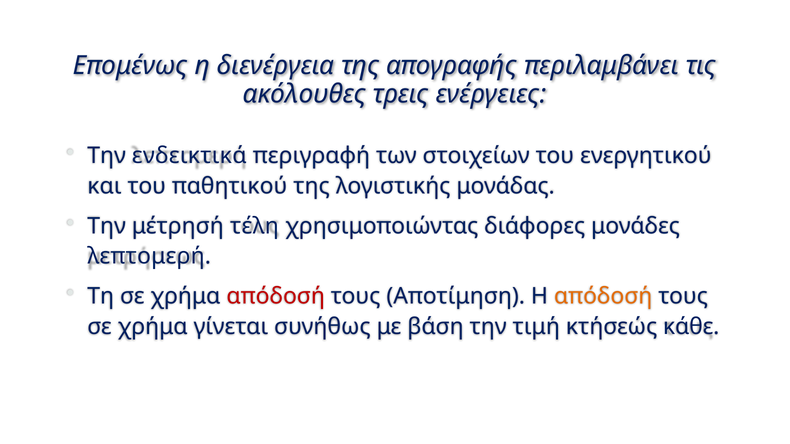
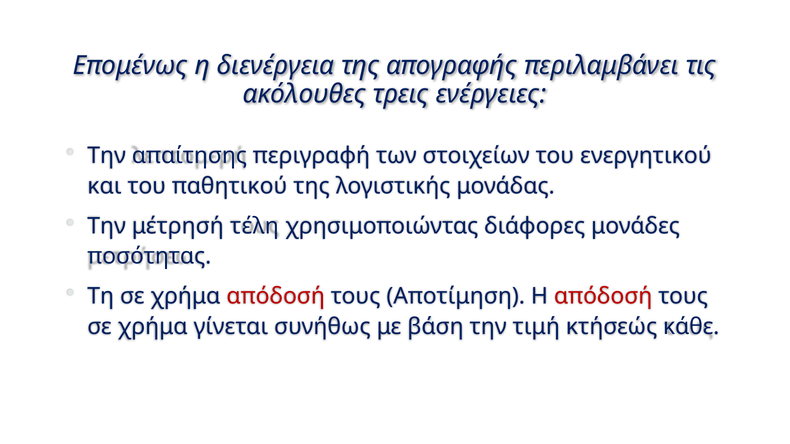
ενδεικτικά: ενδεικτικά -> απαίτησης (189, 156)
λεπτομερή: λεπτομερή -> ποσότητας (149, 257)
απόδοσή colour: orange -> red (603, 297)
